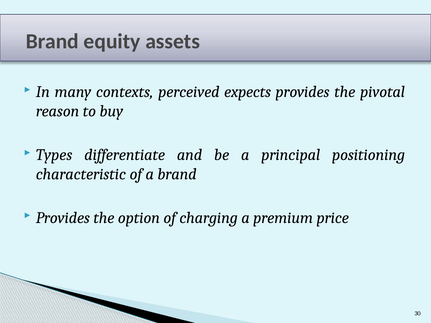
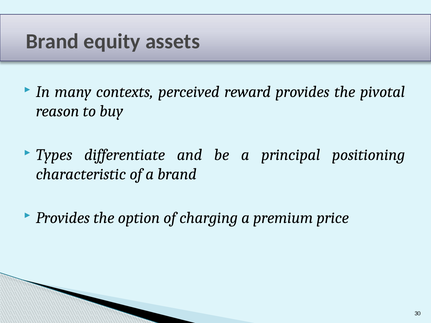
expects: expects -> reward (248, 92)
